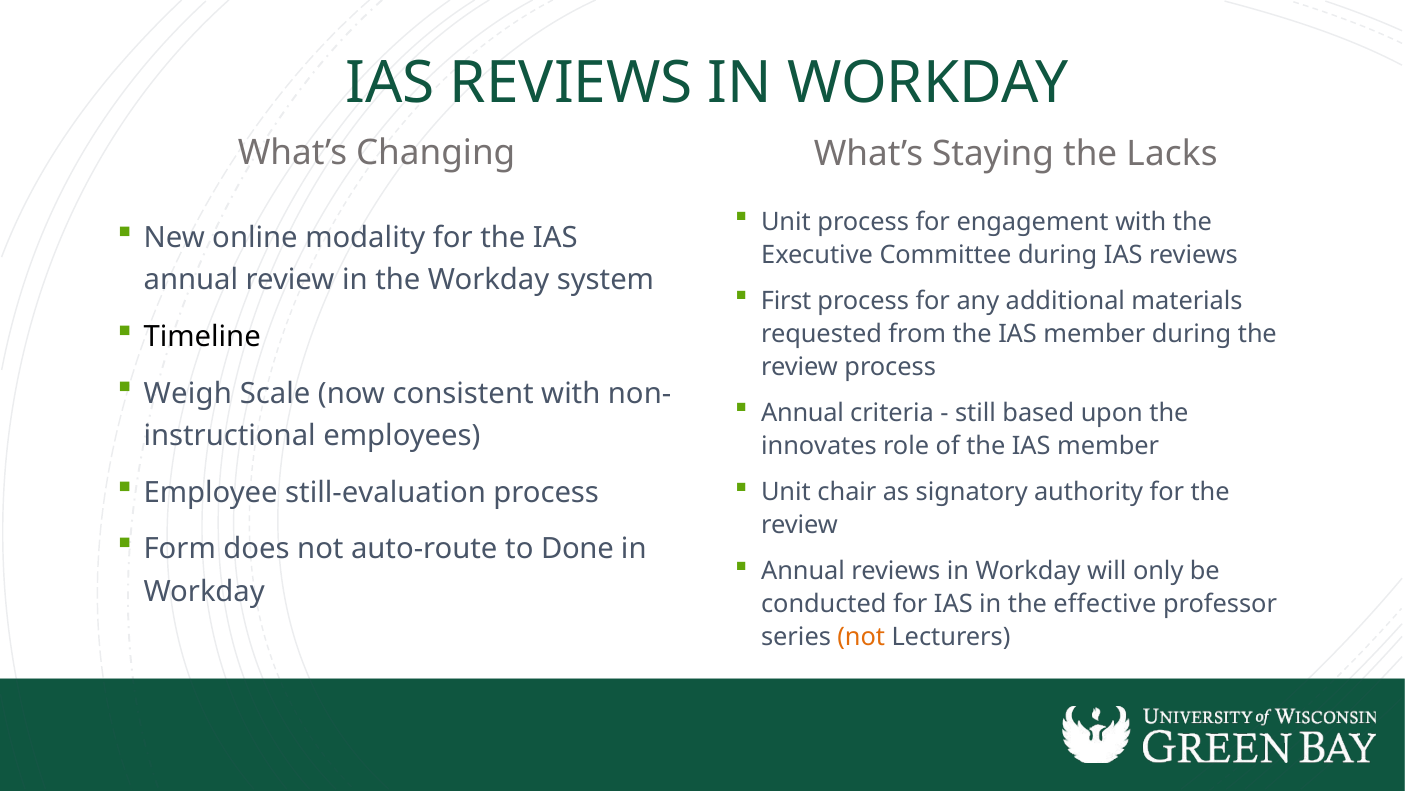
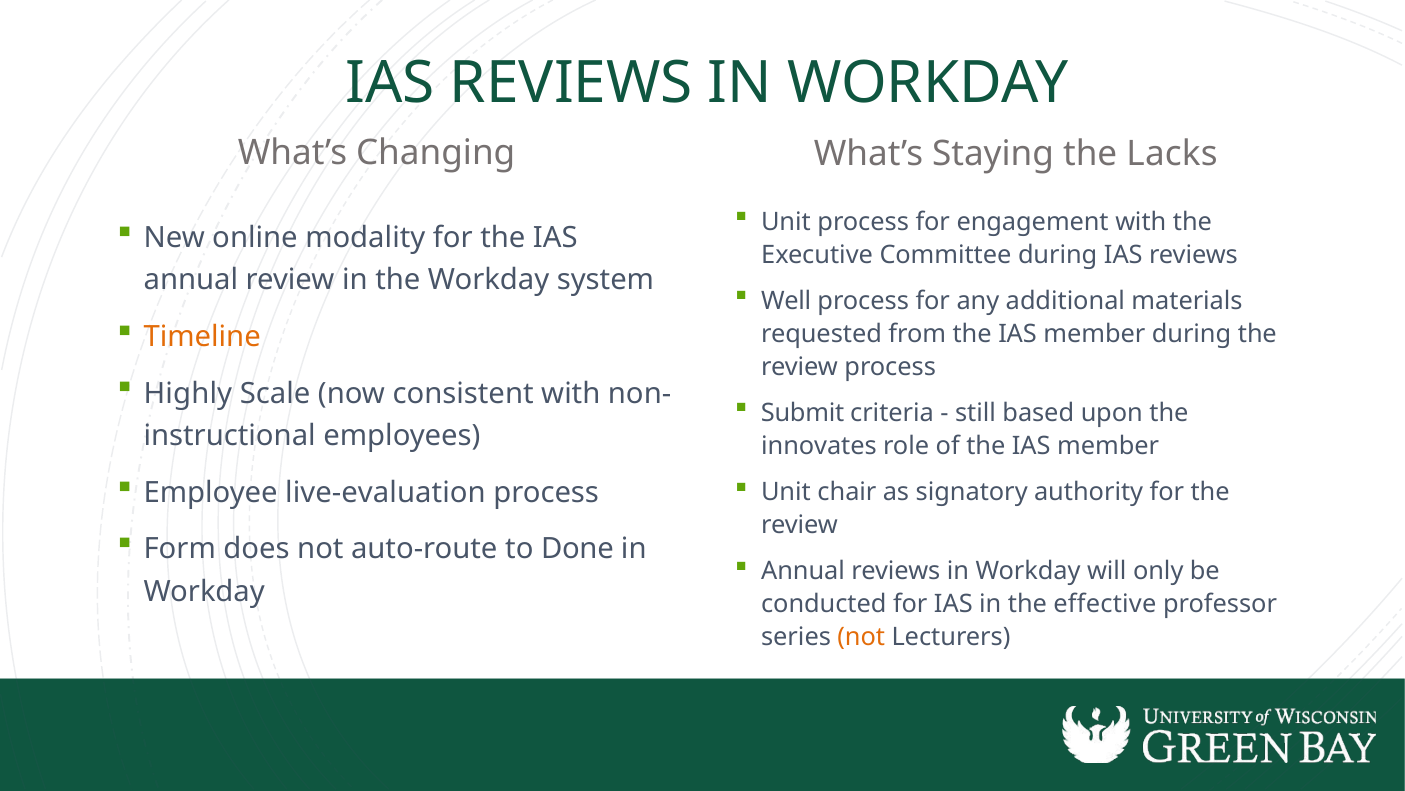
First: First -> Well (786, 301)
Timeline colour: black -> orange (202, 336)
Weigh: Weigh -> Highly (188, 393)
Annual: Annual -> Submit (803, 413)
still-evaluation: still-evaluation -> live-evaluation (385, 492)
